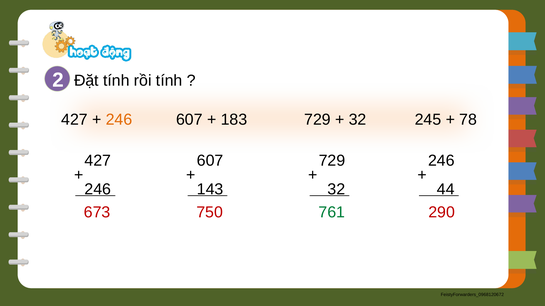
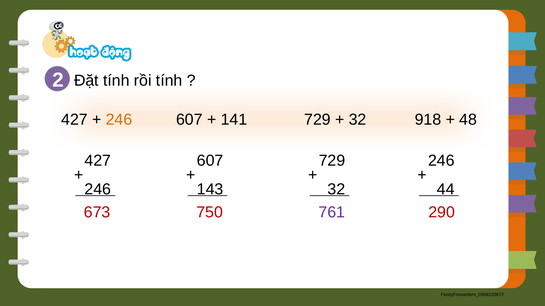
183: 183 -> 141 (234, 120)
245: 245 -> 918 (428, 120)
78: 78 -> 48 (468, 120)
761 colour: green -> purple (332, 213)
